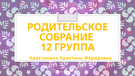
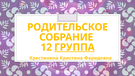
ГРУППА underline: none -> present (74, 47)
